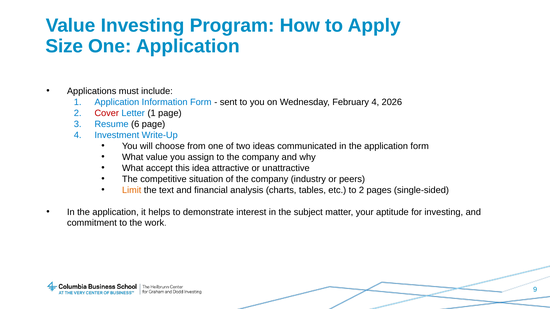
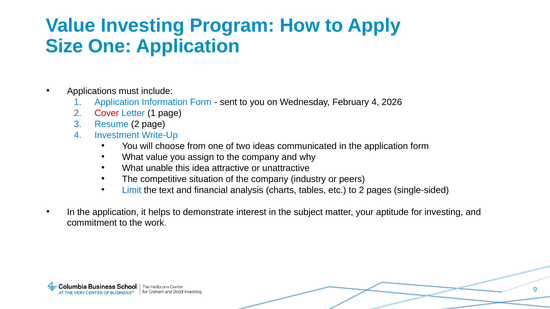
Resume 6: 6 -> 2 (135, 124)
accept: accept -> unable (159, 168)
Limit colour: orange -> blue (132, 190)
